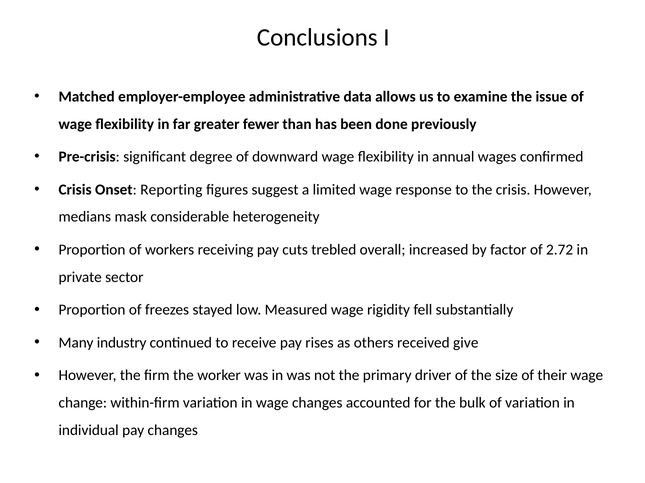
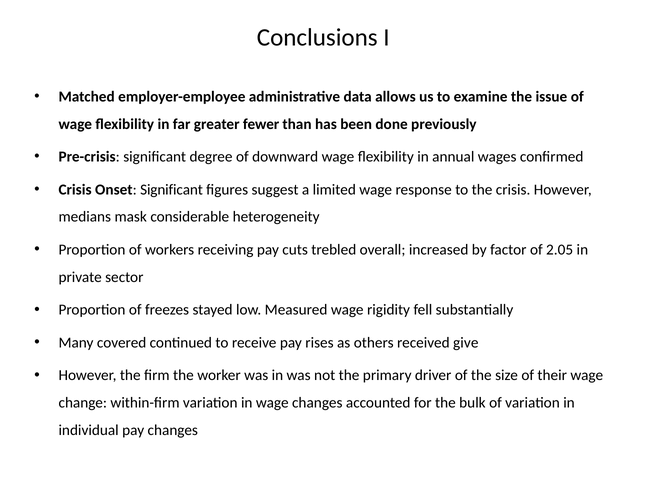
Onset Reporting: Reporting -> Significant (172, 190)
2.72: 2.72 -> 2.05 (560, 250)
industry: industry -> covered (122, 343)
